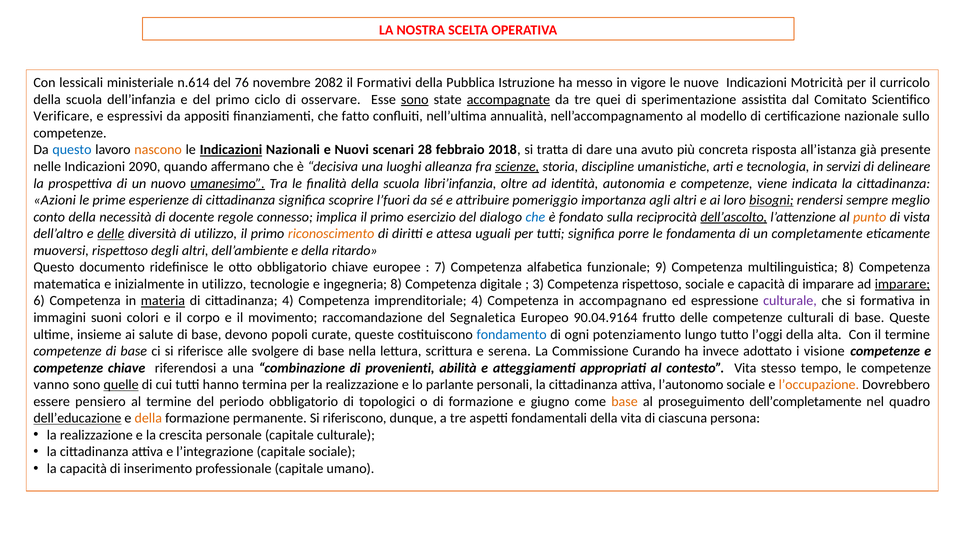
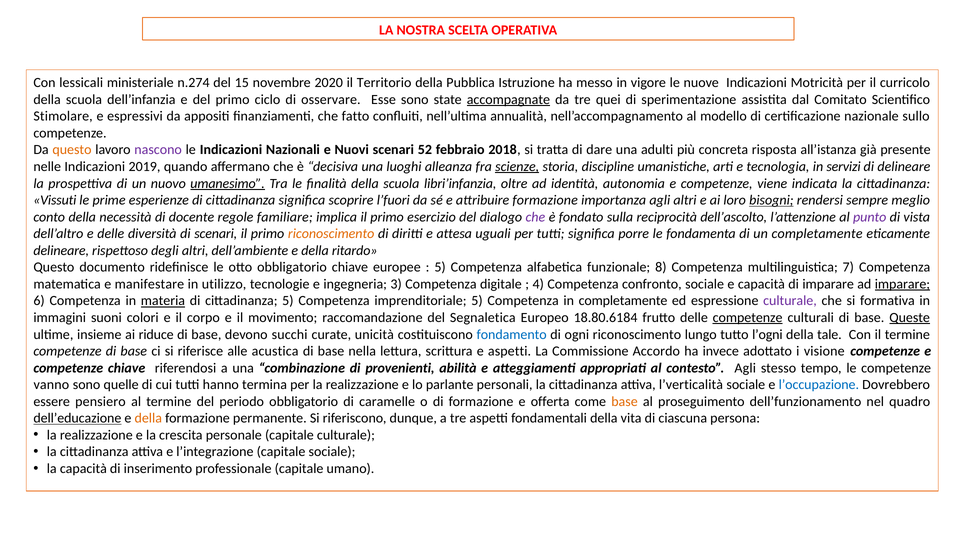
n.614: n.614 -> n.274 (194, 83)
76: 76 -> 15 (242, 83)
2082: 2082 -> 2020 (329, 83)
Formativi: Formativi -> Territorio (384, 83)
sono underline: present -> none (415, 100)
Verificare: Verificare -> Stimolare (63, 116)
questo colour: blue -> orange (72, 150)
nascono colour: orange -> purple (158, 150)
Indicazioni underline: present -> none (231, 150)
28: 28 -> 52 (425, 150)
avuto: avuto -> adulti (657, 150)
2090: 2090 -> 2019 (145, 167)
Azioni: Azioni -> Vissuti (55, 200)
attribuire pomeriggio: pomeriggio -> formazione (545, 200)
connesso: connesso -> familiare (285, 217)
che colour: blue -> purple (535, 217)
dell’ascolto underline: present -> none (734, 217)
punto colour: orange -> purple (870, 217)
delle underline: present -> none (111, 234)
di utilizzo: utilizzo -> scenari (216, 234)
muoversi: muoversi -> delineare (61, 251)
7: 7 -> 5 (440, 268)
9: 9 -> 8 (661, 268)
multilinguistica 8: 8 -> 7 (848, 268)
inizialmente: inizialmente -> manifestare (149, 284)
ingegneria 8: 8 -> 3 (396, 284)
3: 3 -> 4 (538, 284)
Competenza rispettoso: rispettoso -> confronto (652, 284)
cittadinanza 4: 4 -> 5 (288, 301)
imprenditoriale 4: 4 -> 5 (477, 301)
in accompagnano: accompagnano -> completamente (623, 301)
90.04.9164: 90.04.9164 -> 18.80.6184 (606, 318)
competenze underline: none -> present (748, 318)
Queste underline: none -> present (910, 318)
salute: salute -> riduce (156, 335)
popoli: popoli -> succhi (290, 335)
curate queste: queste -> unicità (374, 335)
ogni potenziamento: potenziamento -> riconoscimento (637, 335)
l’oggi: l’oggi -> l’ogni (767, 335)
alta: alta -> tale (829, 335)
svolgere: svolgere -> acustica (275, 351)
e serena: serena -> aspetti (510, 351)
Curando: Curando -> Accordo (656, 351)
contesto Vita: Vita -> Agli (745, 368)
quelle underline: present -> none (121, 385)
l’autonomo: l’autonomo -> l’verticalità (691, 385)
l’occupazione colour: orange -> blue (819, 385)
topologici: topologici -> caramelle (387, 402)
giugno: giugno -> offerta (550, 402)
dell’completamente: dell’completamente -> dell’funzionamento (805, 402)
